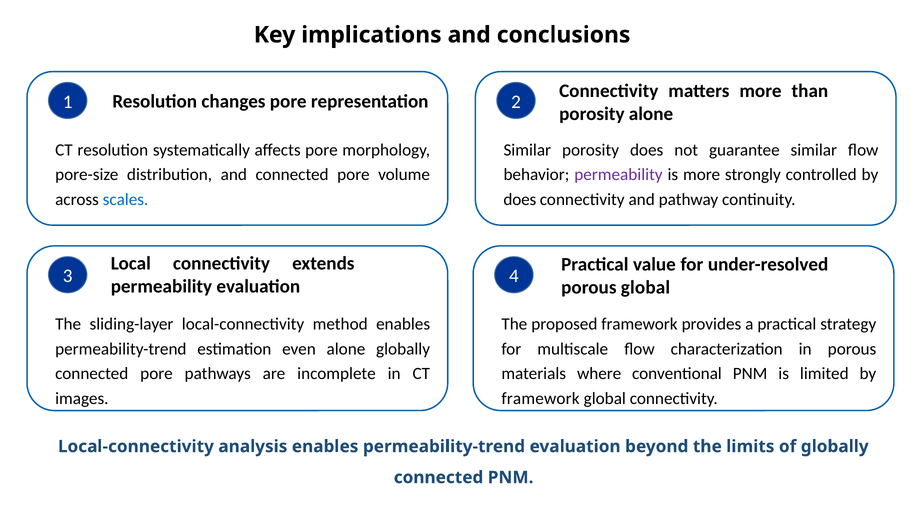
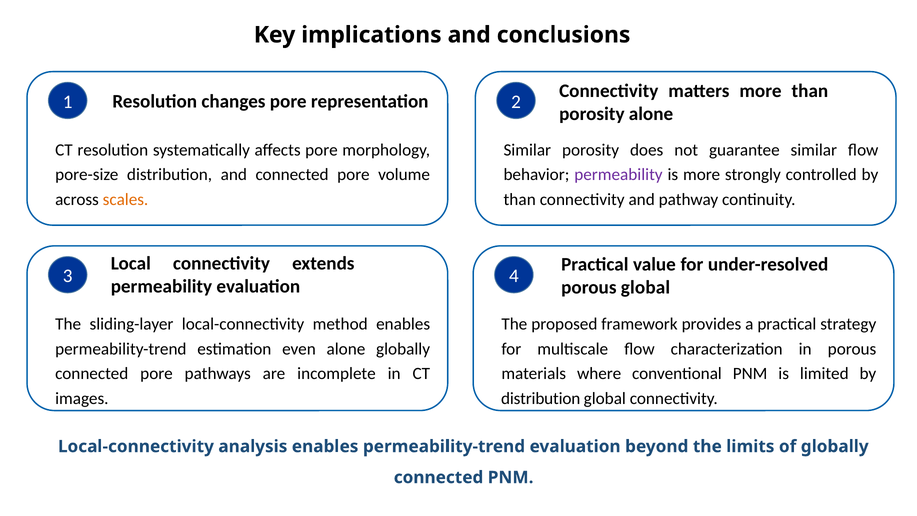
scales colour: blue -> orange (126, 199)
does: does -> than (520, 199)
framework: framework -> distribution (541, 398)
